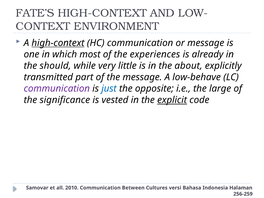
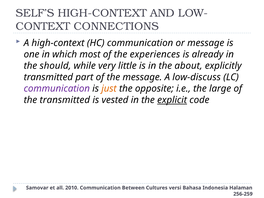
FATE’S: FATE’S -> SELF’S (35, 13)
ENVIRONMENT: ENVIRONMENT -> CONNECTIONS (116, 26)
high-context underline: present -> none (58, 43)
low-behave: low-behave -> low-discuss (197, 77)
just colour: blue -> orange (109, 89)
the significance: significance -> transmitted (65, 100)
